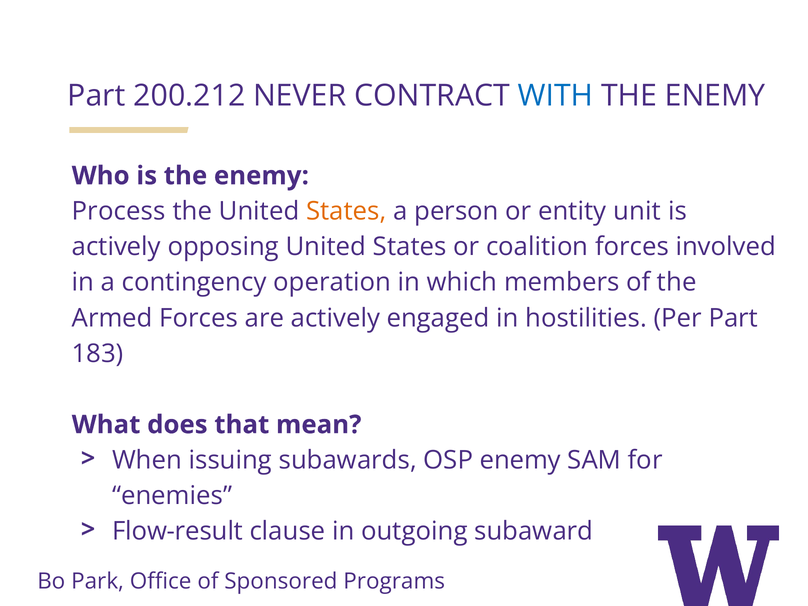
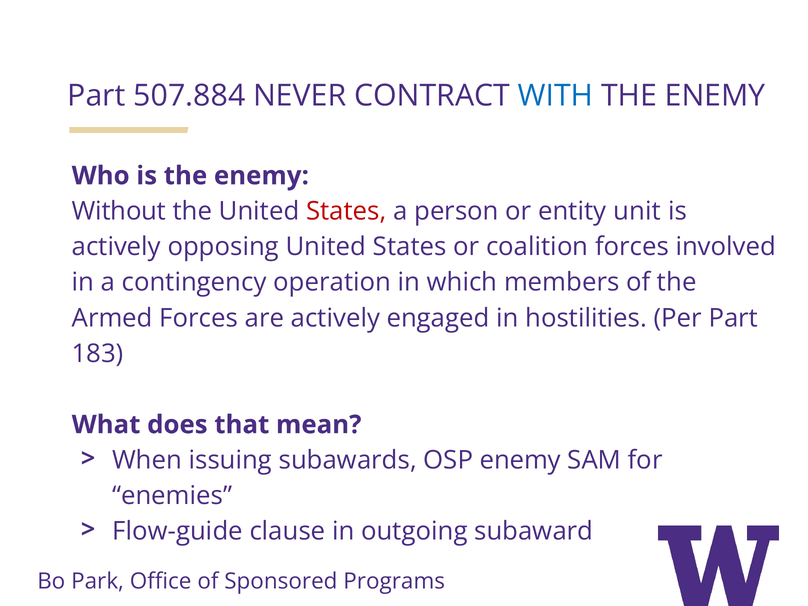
200.212: 200.212 -> 507.884 (189, 96)
Process: Process -> Without (119, 211)
States colour: orange -> red (346, 211)
Flow-result: Flow-result -> Flow-guide (177, 531)
